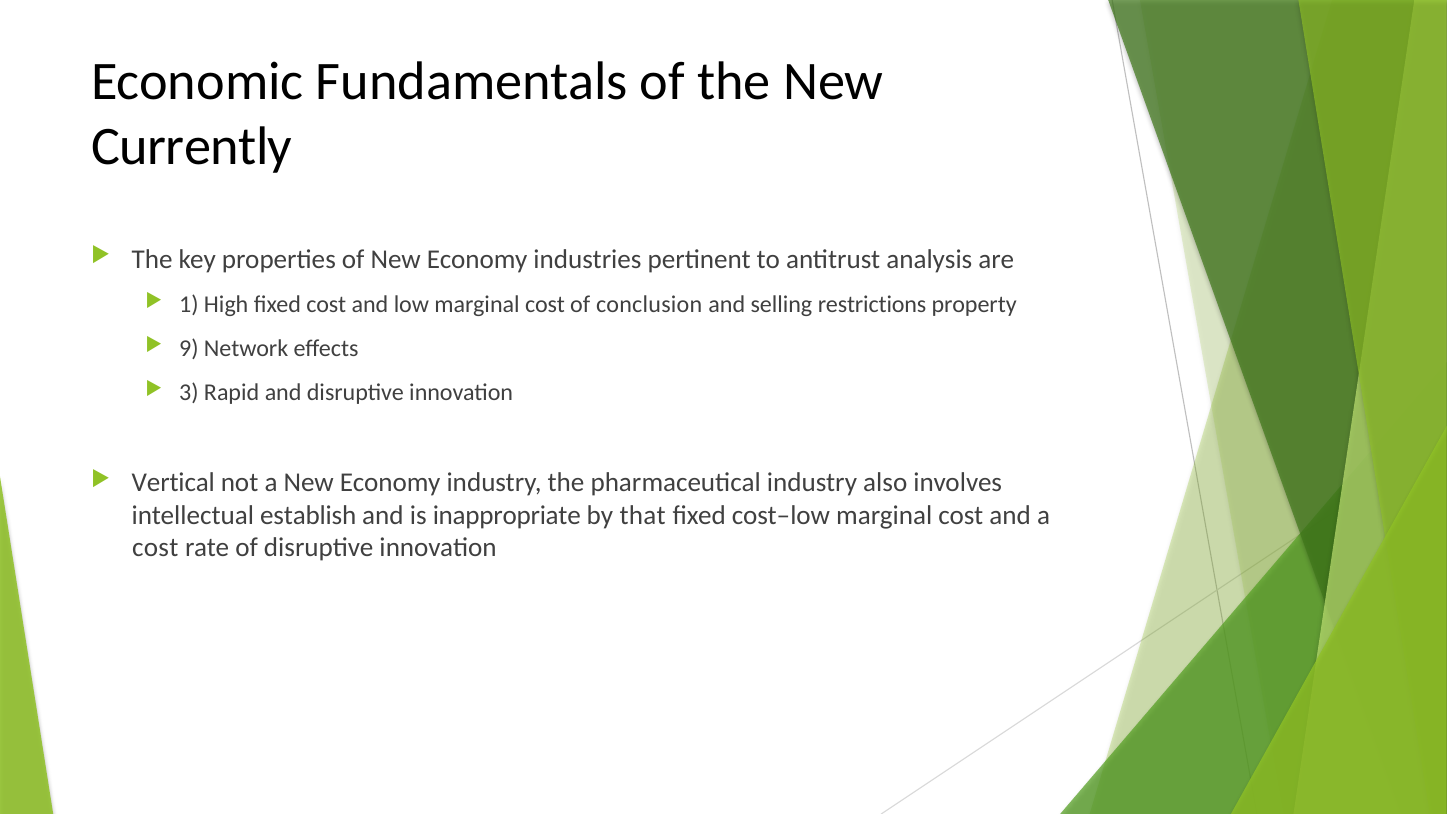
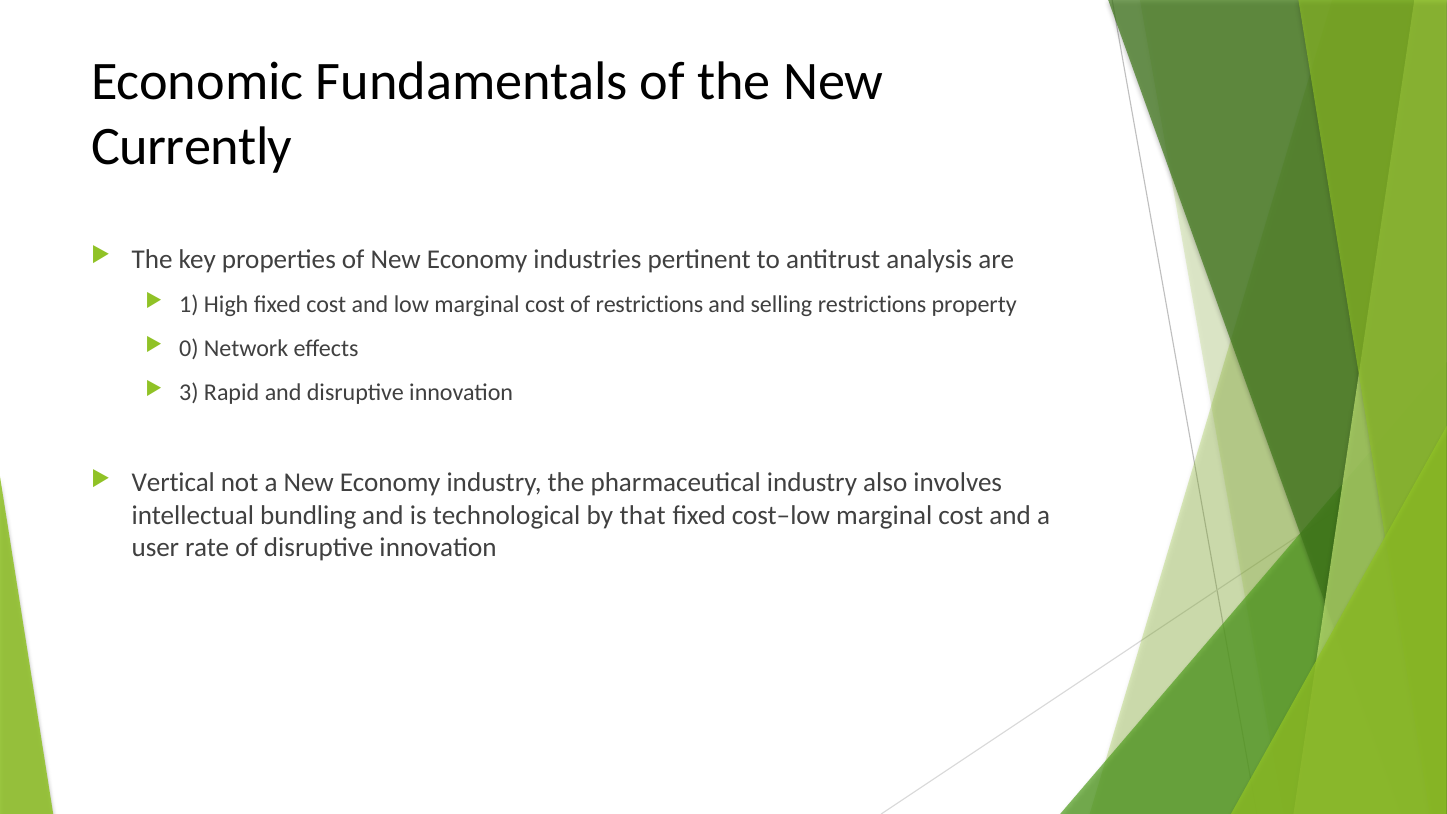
of conclusion: conclusion -> restrictions (649, 305)
9: 9 -> 0 (189, 349)
establish: establish -> bundling (308, 515)
inappropriate: inappropriate -> technological (507, 515)
cost: cost -> user (155, 548)
